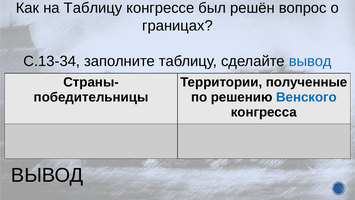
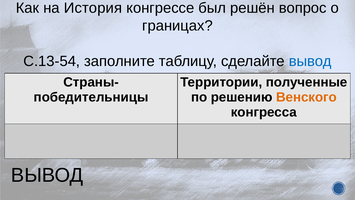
на Таблицу: Таблицу -> История (93, 8)
С.13-34: С.13-34 -> С.13-54 (52, 61)
Венского colour: blue -> orange (306, 97)
